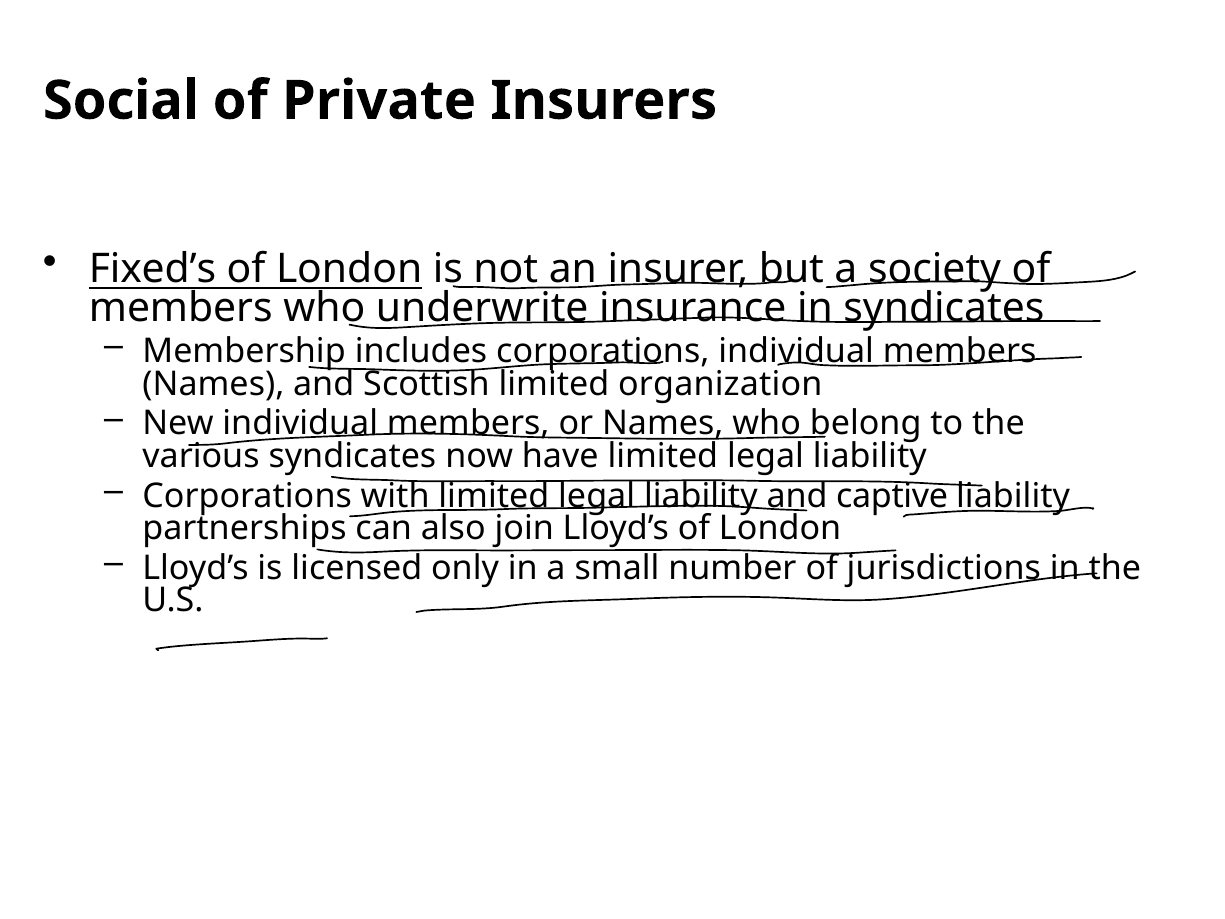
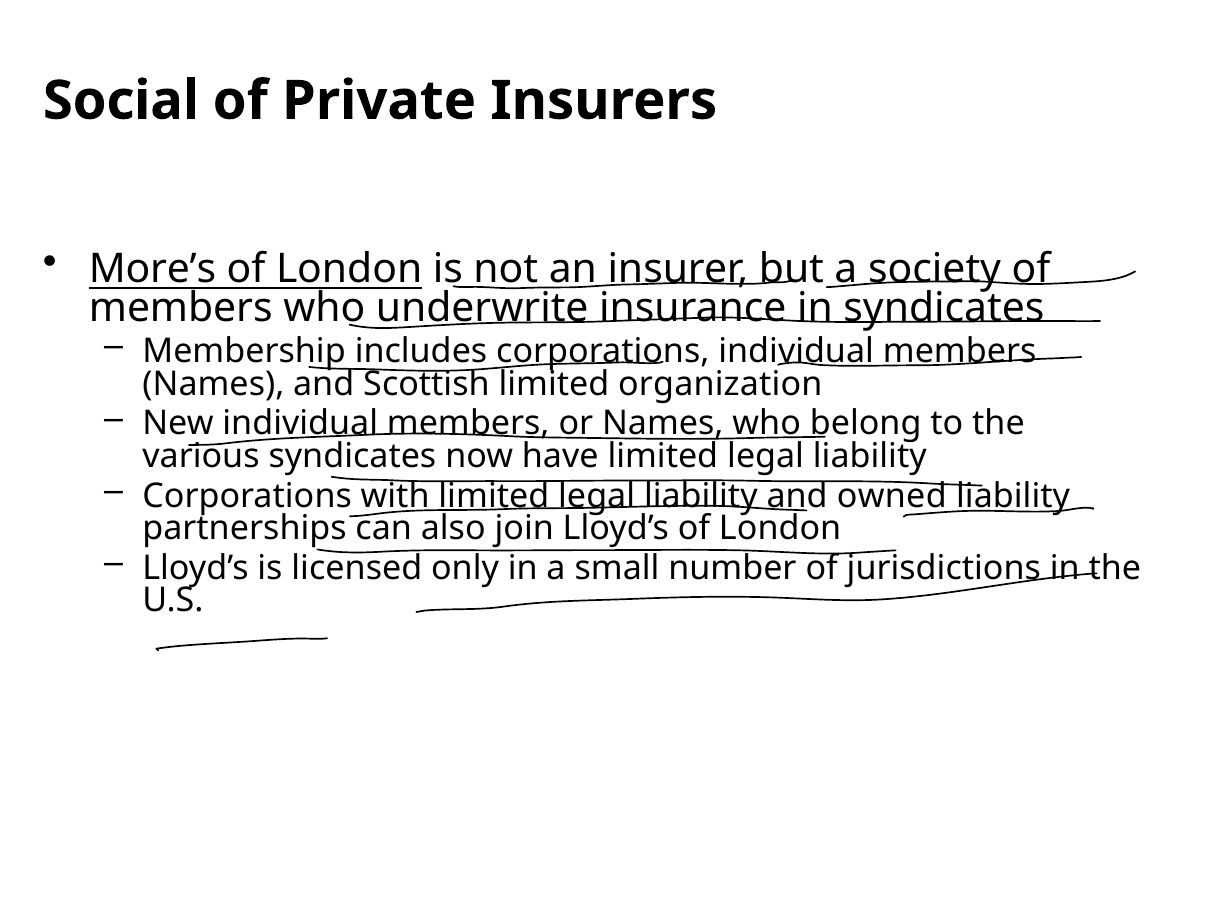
Fixed’s: Fixed’s -> More’s (153, 269)
captive: captive -> owned (892, 496)
